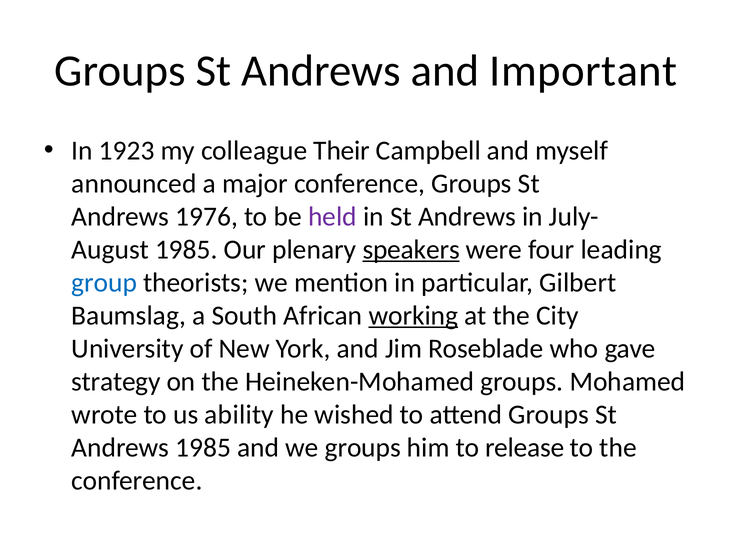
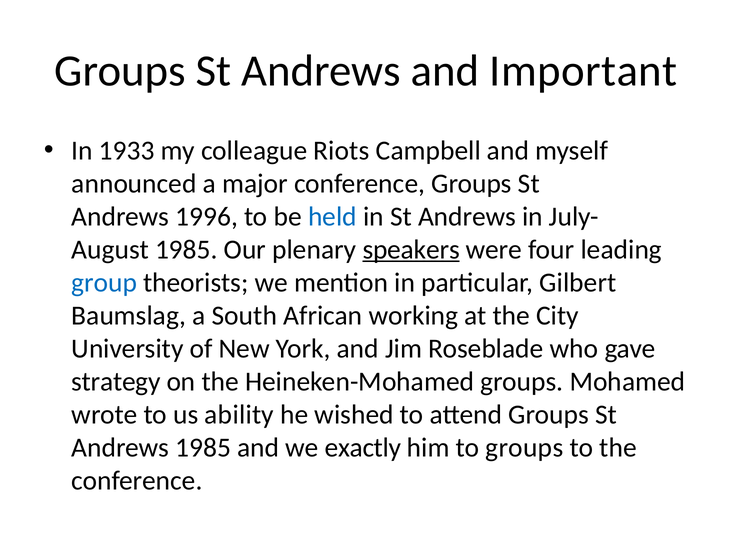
1923: 1923 -> 1933 (127, 150)
Their: Their -> Riots (342, 150)
1976: 1976 -> 1996 (207, 216)
held colour: purple -> blue (332, 216)
working underline: present -> none (413, 315)
we groups: groups -> exactly (363, 447)
to release: release -> groups (524, 447)
